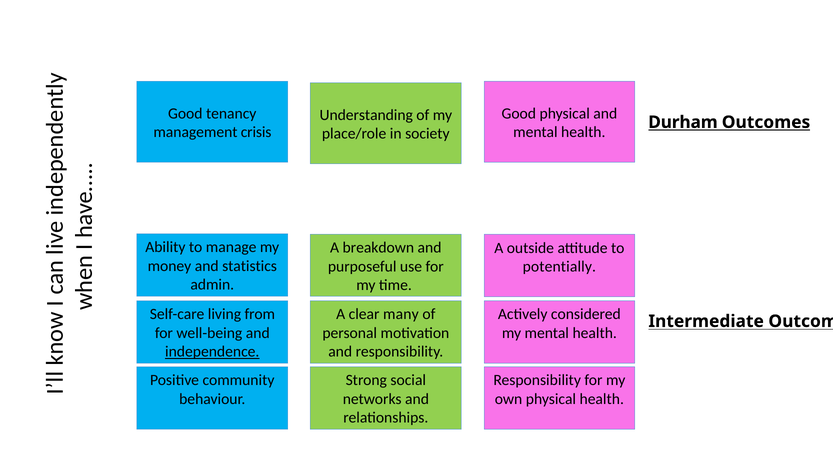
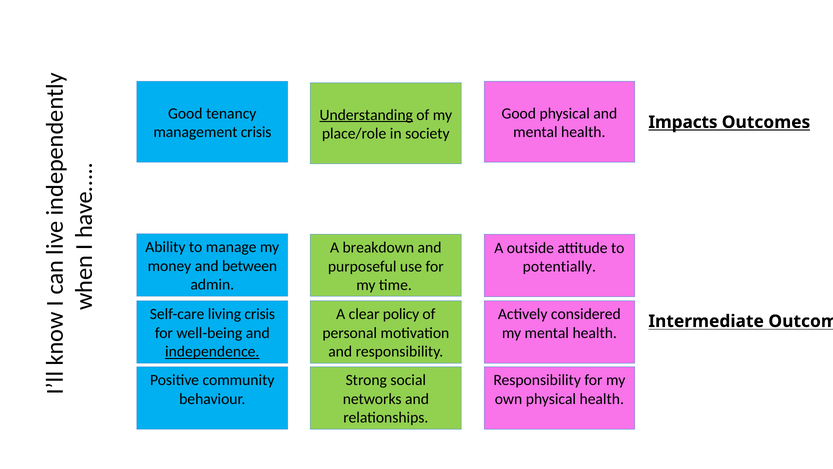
Understanding underline: none -> present (366, 115)
Durham: Durham -> Impacts (683, 122)
statistics: statistics -> between (250, 266)
living from: from -> crisis (260, 314)
many: many -> policy (401, 314)
